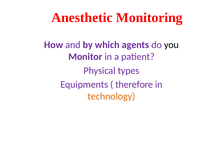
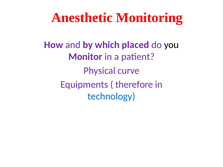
agents: agents -> placed (135, 45)
types: types -> curve (129, 71)
technology colour: orange -> blue (111, 96)
